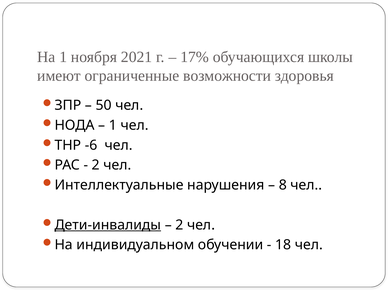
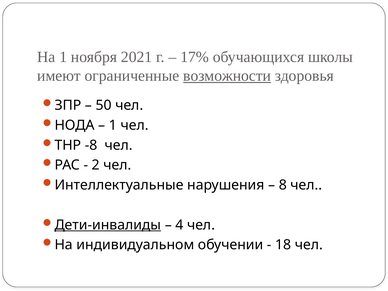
возможности underline: none -> present (227, 76)
-6: -6 -> -8 (91, 145)
2: 2 -> 4 (179, 225)
